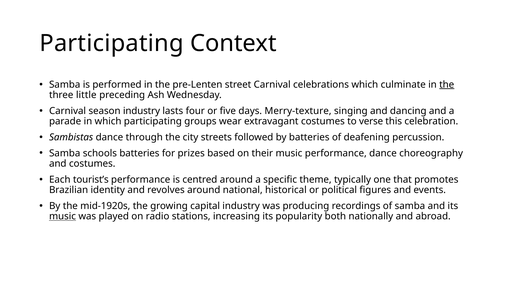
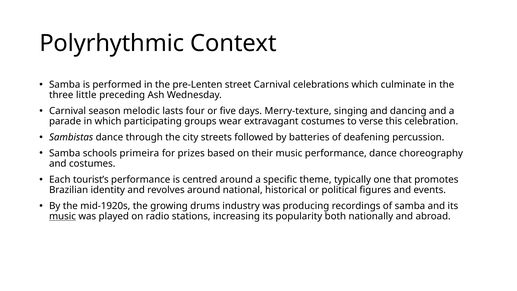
Participating: Participating -> Polyrhythmic (112, 43)
the underline: present -> none (447, 85)
season industry: industry -> melodic (141, 111)
schools batteries: batteries -> primeira (139, 153)
capital: capital -> drums (205, 206)
